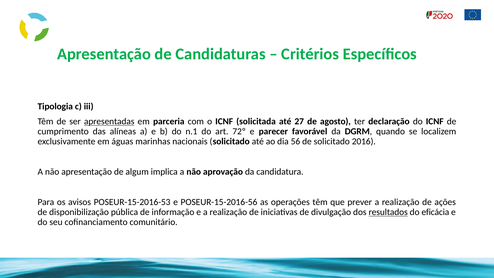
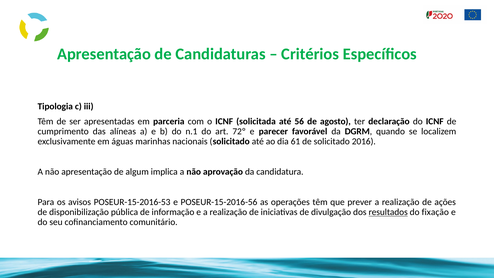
apresentadas underline: present -> none (109, 121)
27: 27 -> 56 (299, 121)
56: 56 -> 61 (295, 141)
eficácia: eficácia -> fixação (435, 212)
